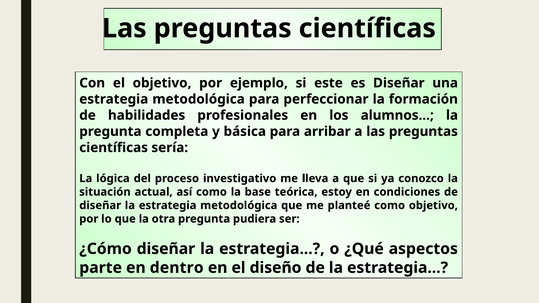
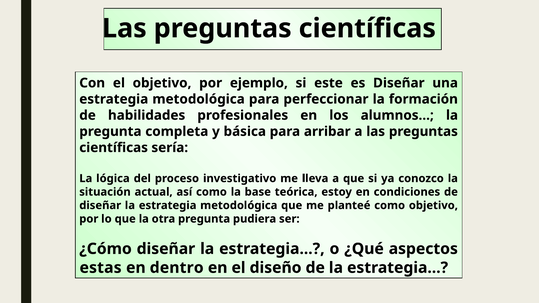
parte: parte -> estas (101, 268)
